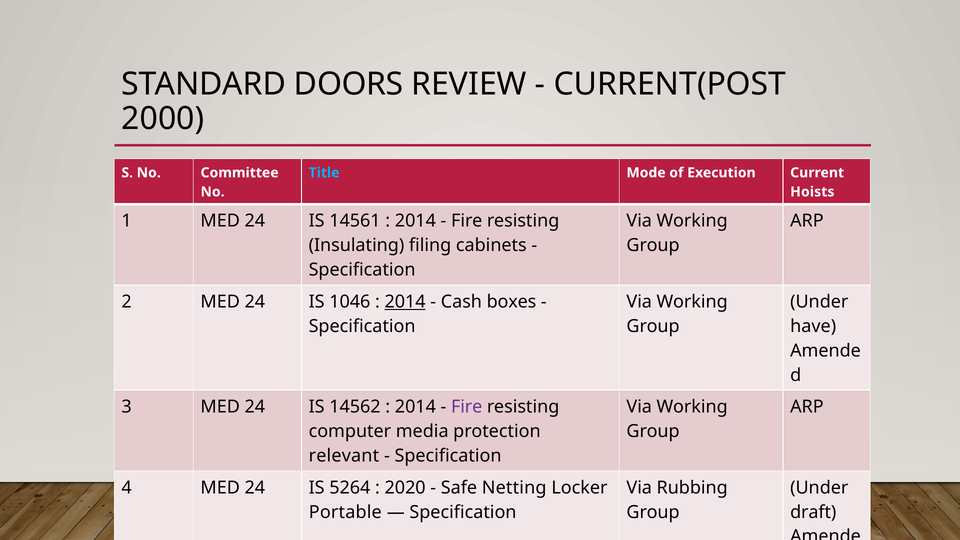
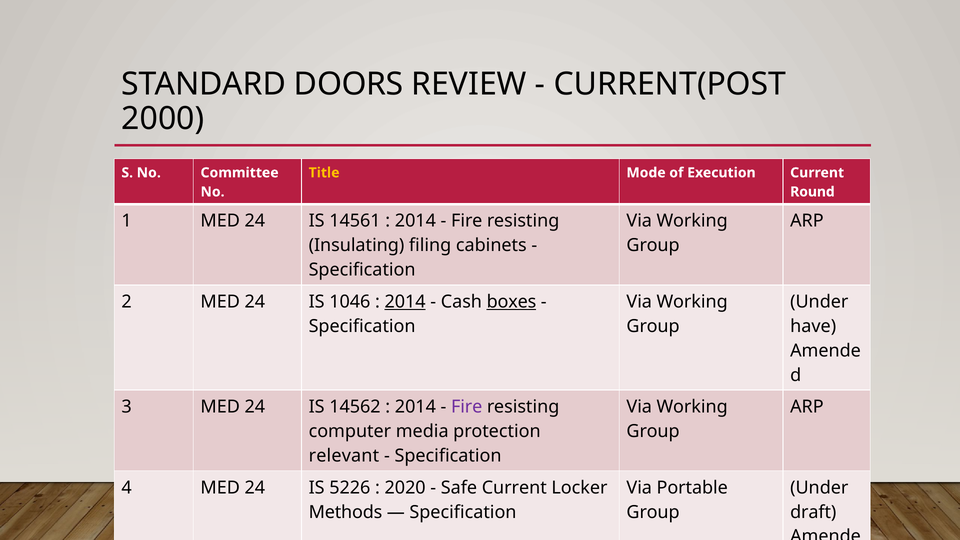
Title colour: light blue -> yellow (324, 173)
Hoists: Hoists -> Round (812, 192)
boxes underline: none -> present (511, 302)
5264: 5264 -> 5226 (350, 488)
Safe Netting: Netting -> Current (514, 488)
Rubbing: Rubbing -> Portable (692, 488)
Portable: Portable -> Methods (345, 512)
